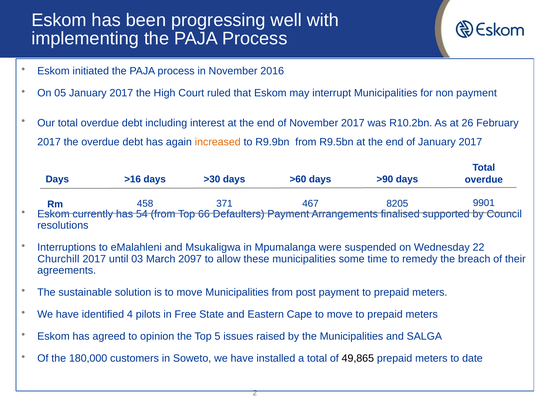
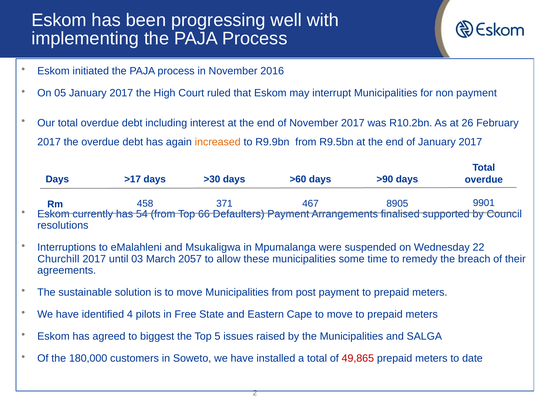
>16: >16 -> >17 (133, 179)
8205: 8205 -> 8905 (397, 203)
2097: 2097 -> 2057 (190, 258)
opinion: opinion -> biggest (157, 336)
49,865 colour: black -> red (358, 358)
